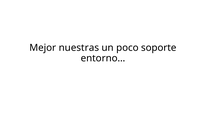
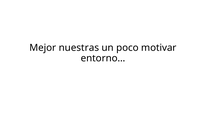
soporte: soporte -> motivar (159, 48)
